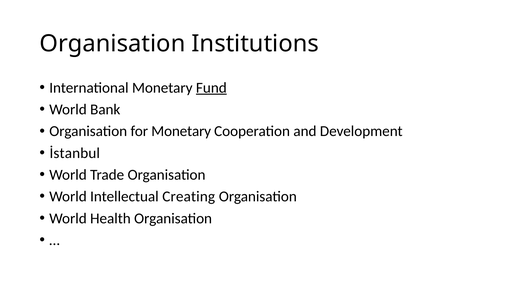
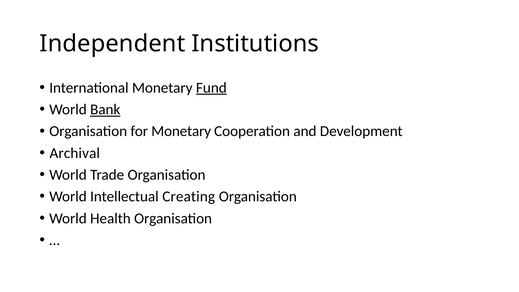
Organisation: Organisation -> Independent (112, 44)
Bank underline: none -> present (105, 110)
İstanbul: İstanbul -> Archival (75, 153)
